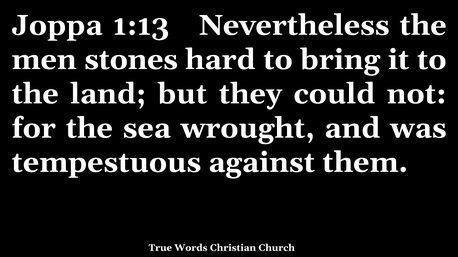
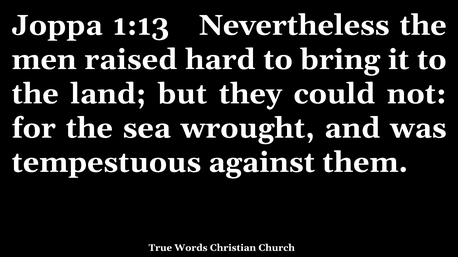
stones: stones -> raised (131, 60)
